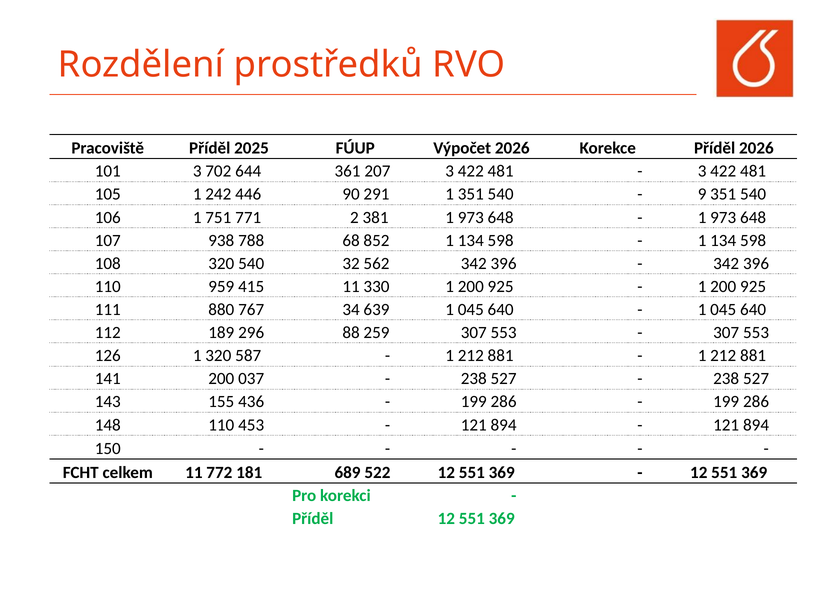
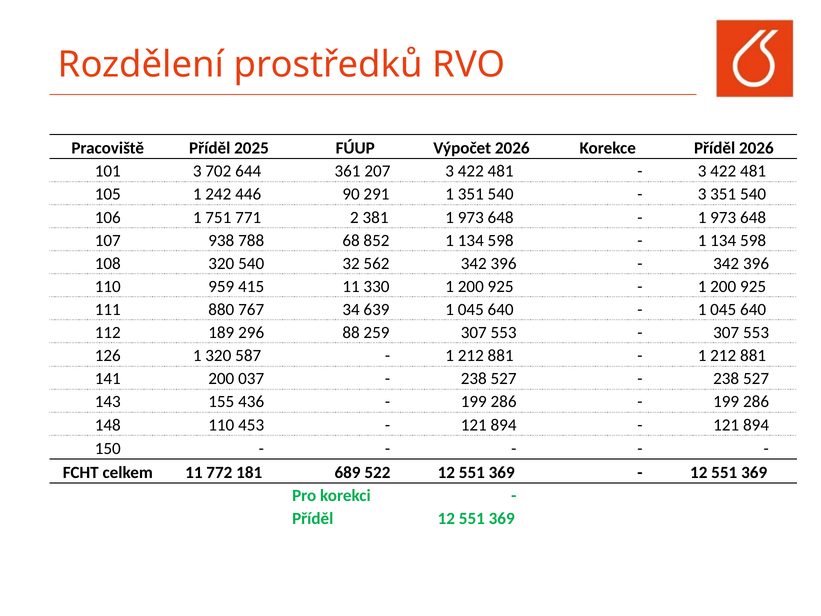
9: 9 -> 3 (702, 194)
